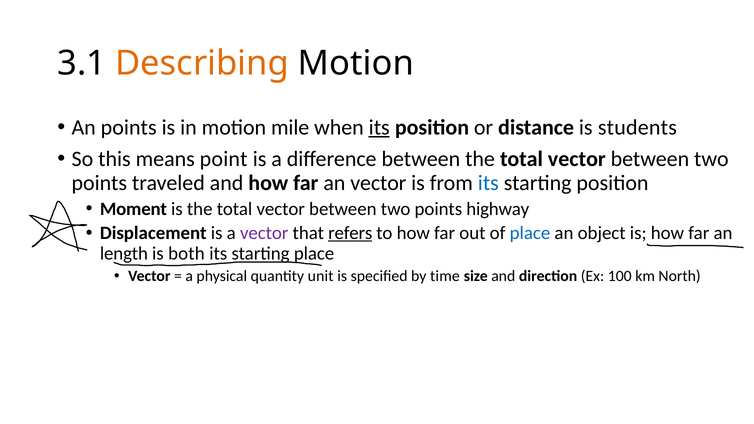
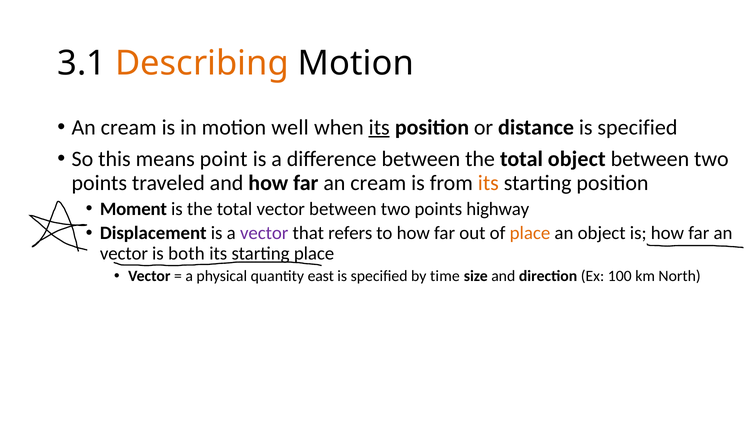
points: points -> cream (129, 127)
mile: mile -> well (290, 127)
distance is students: students -> specified (637, 127)
between the total vector: vector -> object (577, 159)
far an vector: vector -> cream (378, 183)
its colour: blue -> orange (488, 183)
refers underline: present -> none (350, 233)
place colour: blue -> orange (530, 233)
length: length -> vector (124, 253)
unit: unit -> east (321, 276)
